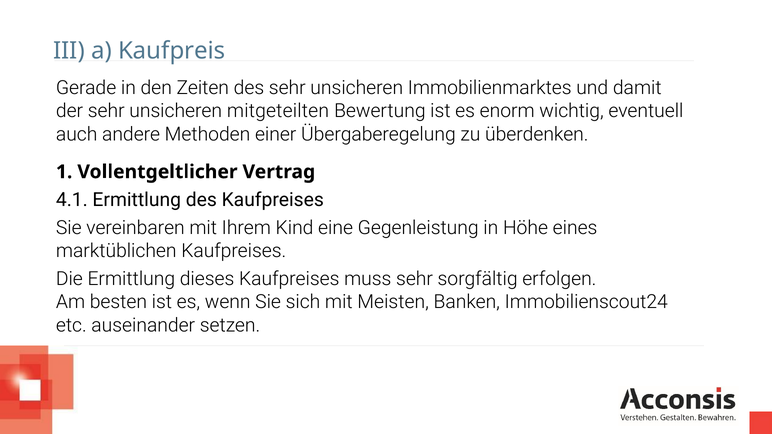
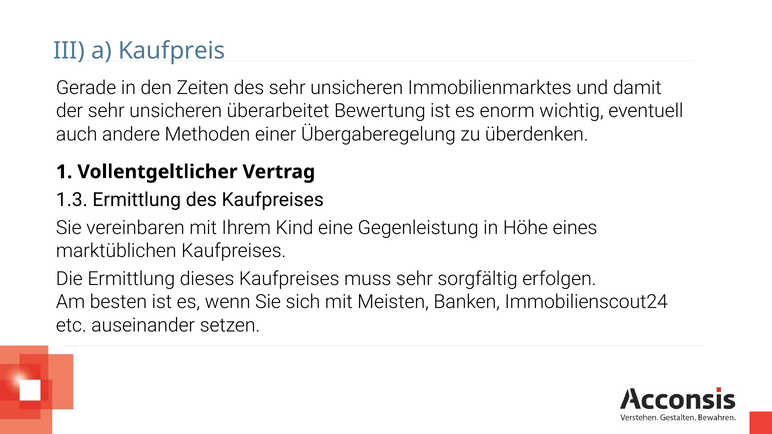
mitgeteilten: mitgeteilten -> überarbeitet (278, 111)
4.1: 4.1 -> 1.3 (72, 200)
